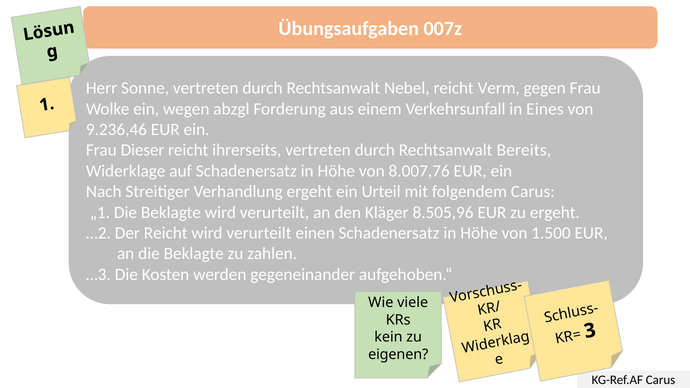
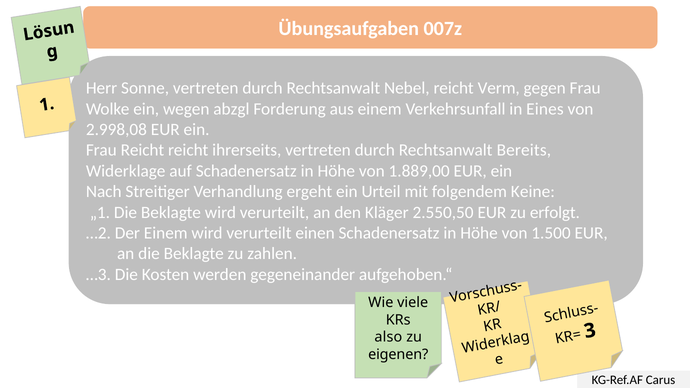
9.236,46: 9.236,46 -> 2.998,08 (116, 130)
Frau Dieser: Dieser -> Reicht (142, 150)
8.007,76: 8.007,76 -> 1.889,00 (419, 171)
folgendem Carus: Carus -> Keine (533, 192)
8.505,96: 8.505,96 -> 2.550,50 (443, 212)
zu ergeht: ergeht -> erfolgt (555, 212)
Der Reicht: Reicht -> Einem (166, 233)
kein: kein -> also (388, 337)
